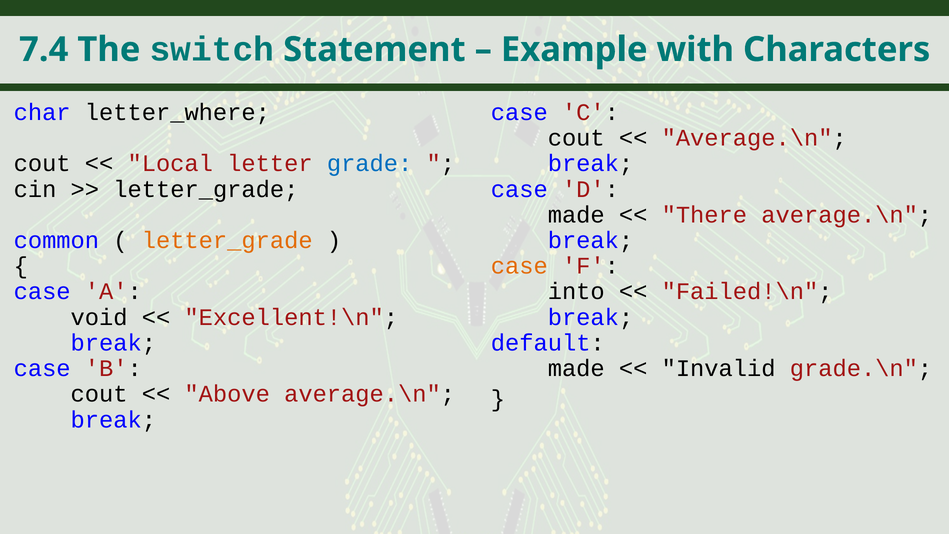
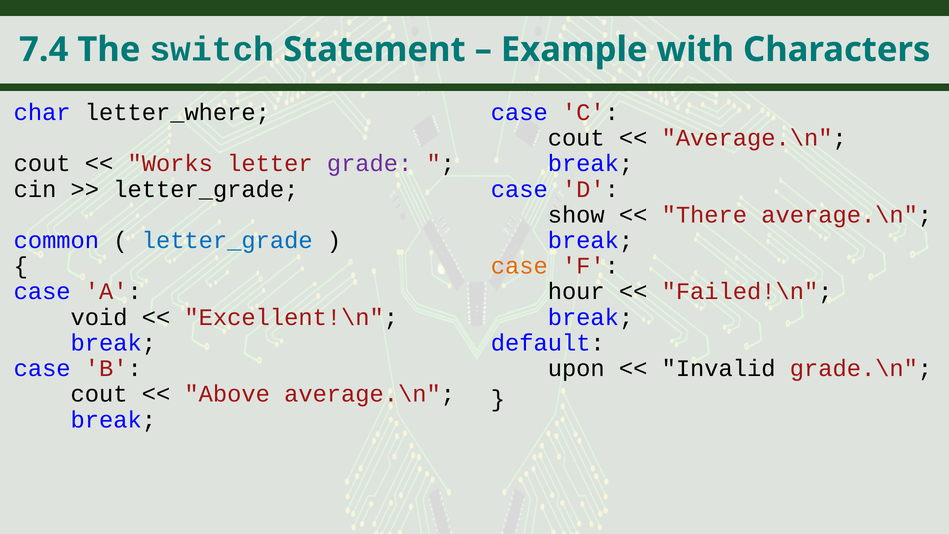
Local: Local -> Works (170, 163)
grade colour: blue -> purple (370, 163)
made: made -> show (576, 215)
letter_grade colour: orange -> blue (227, 240)
into: into -> hour (576, 292)
made: made -> upon (576, 368)
